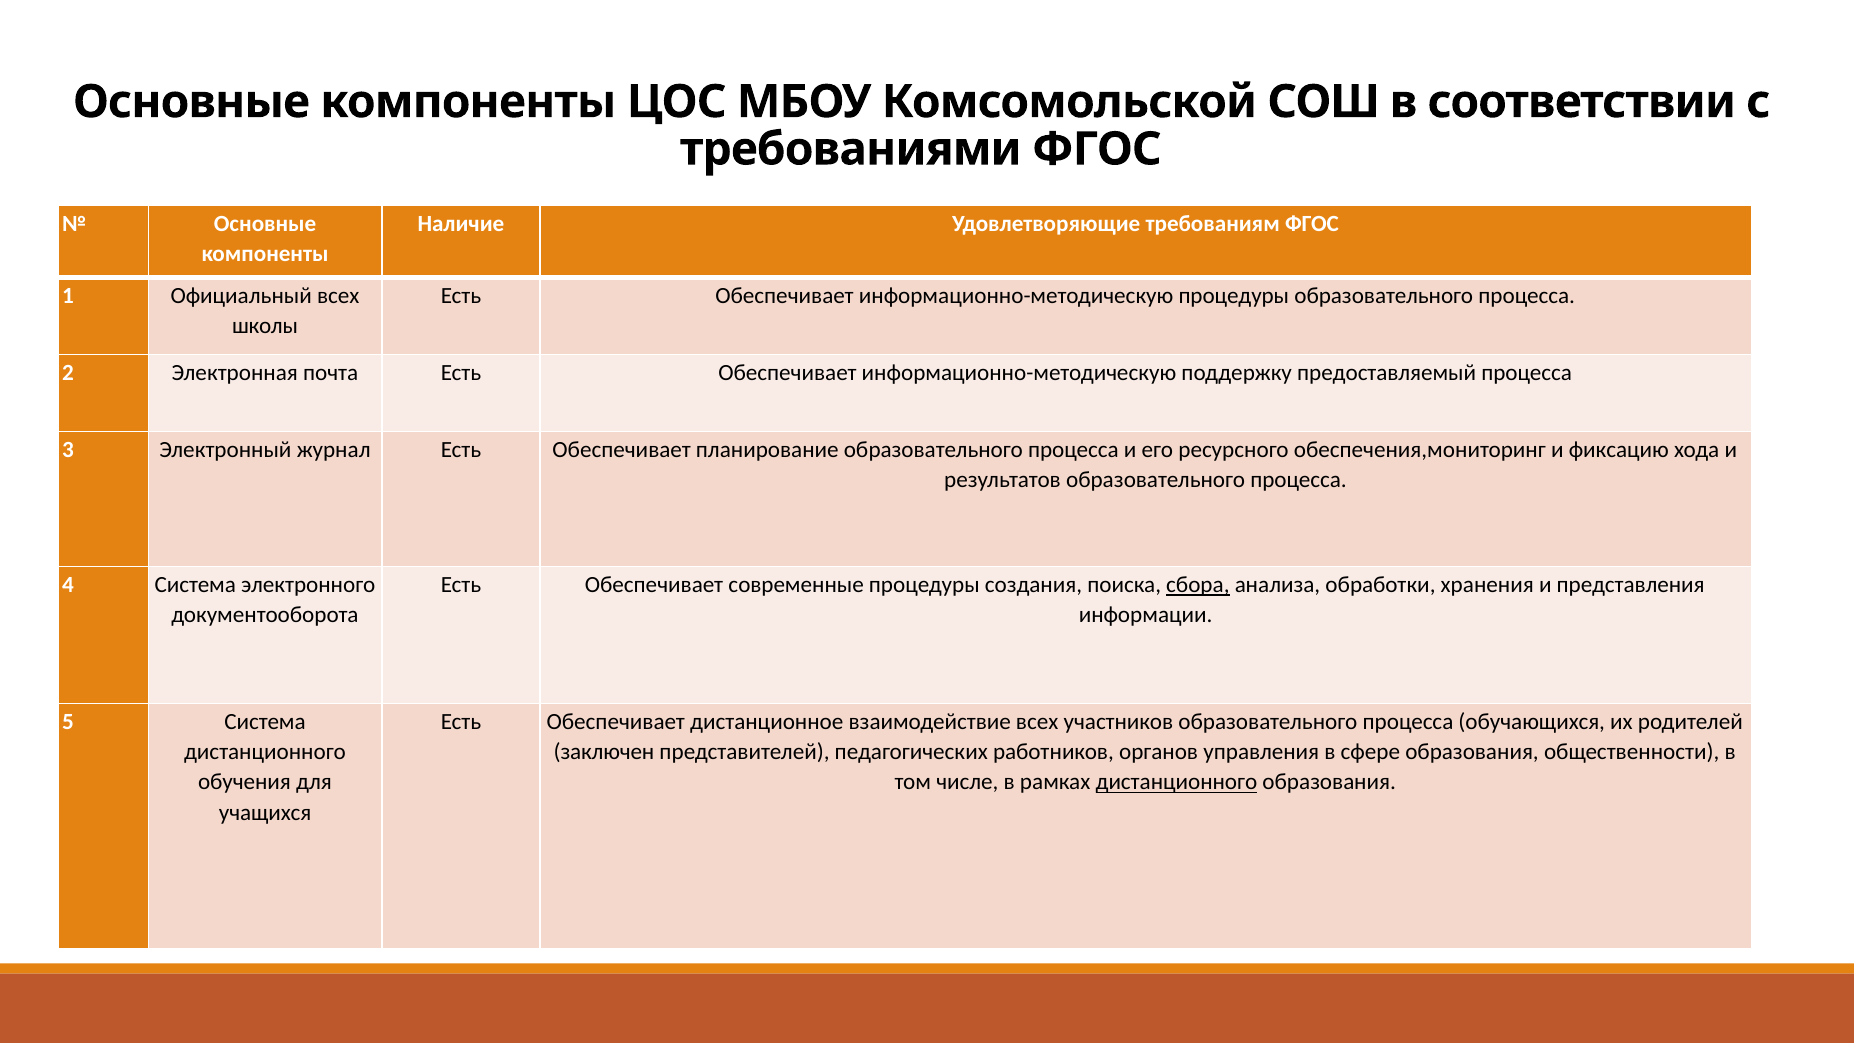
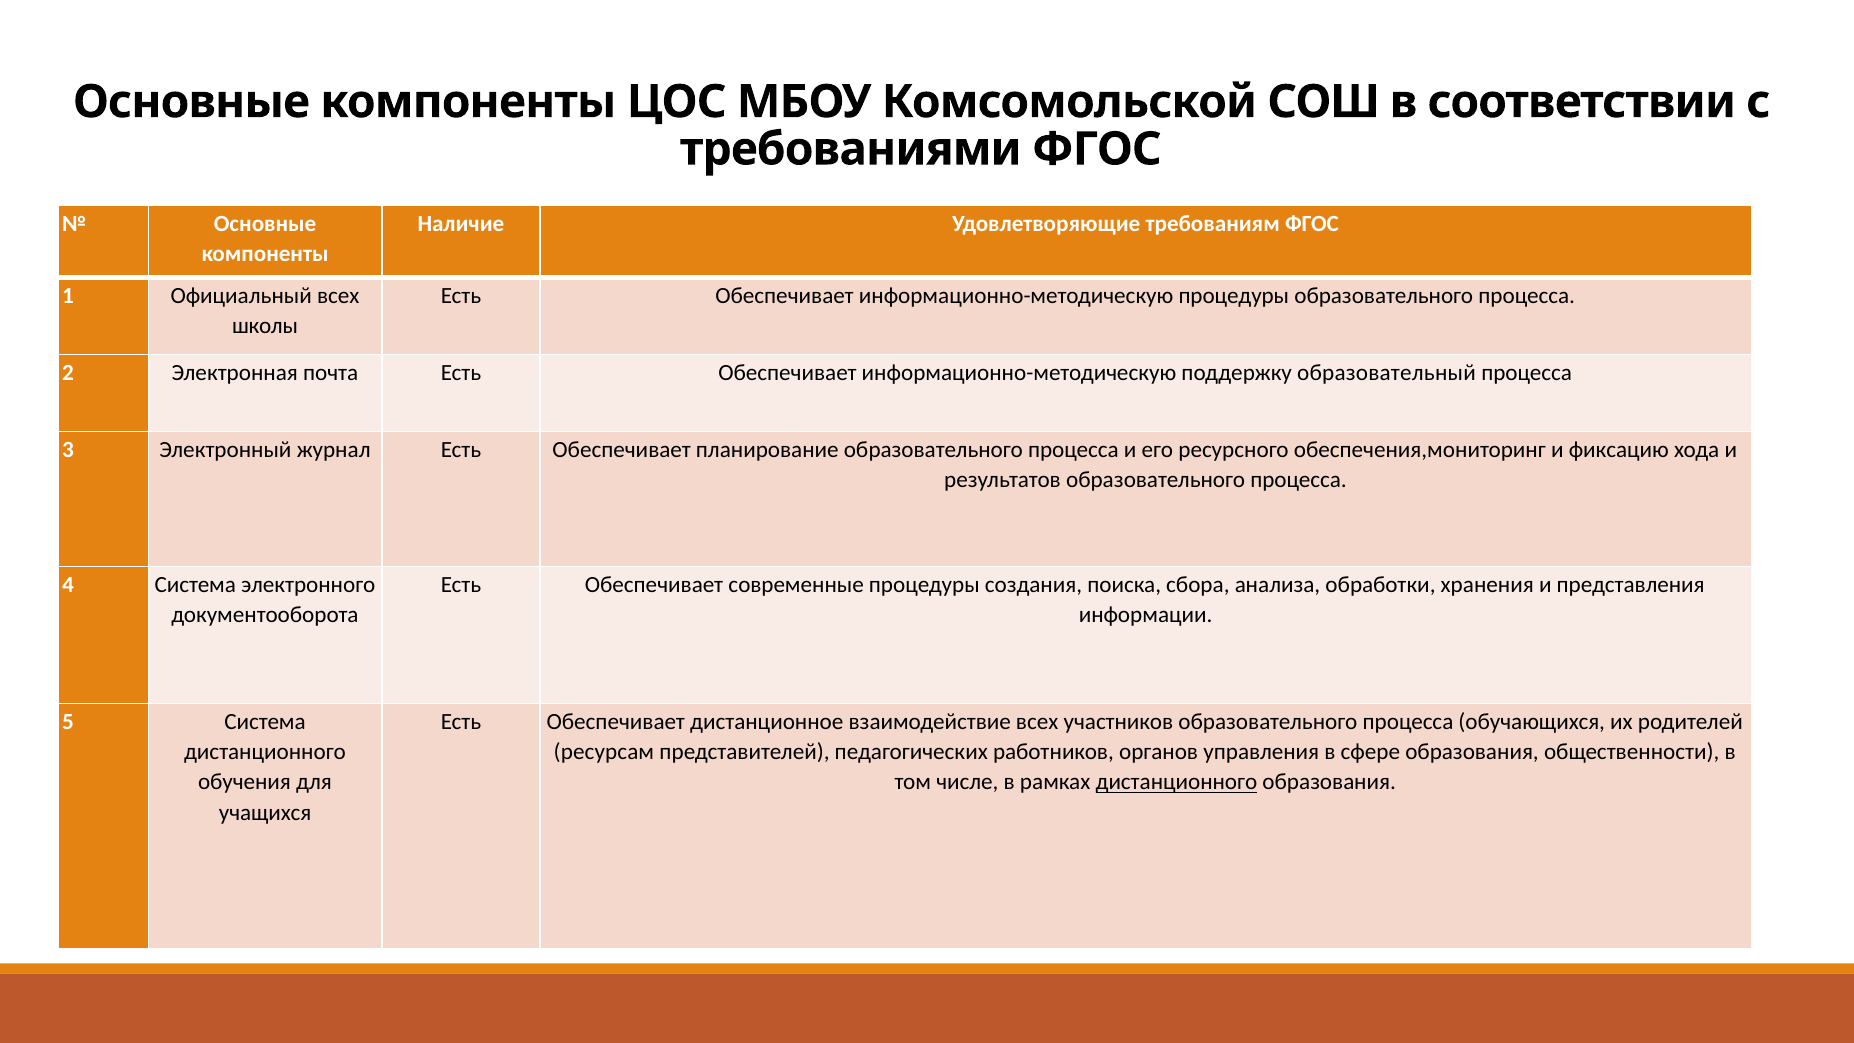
предоставляемый: предоставляемый -> образовательный (1386, 373)
сбора underline: present -> none (1198, 585)
заключен: заключен -> ресурсам (604, 752)
